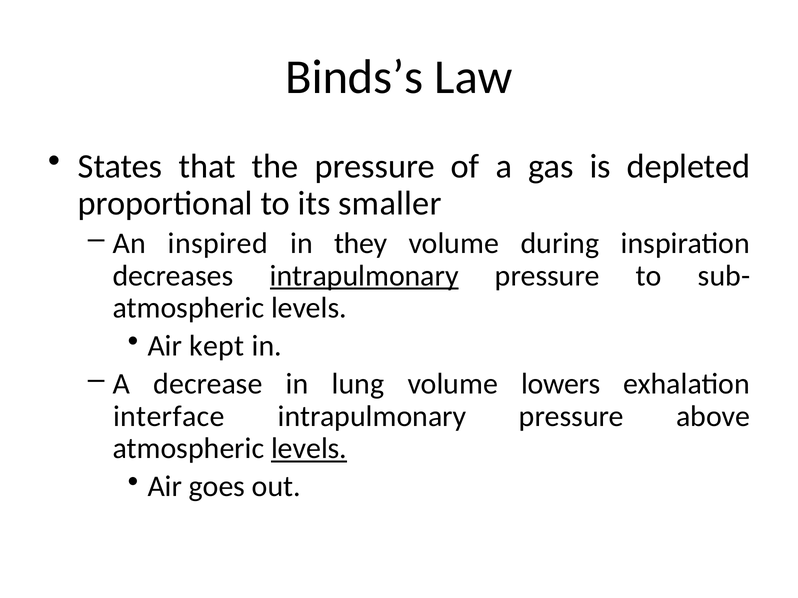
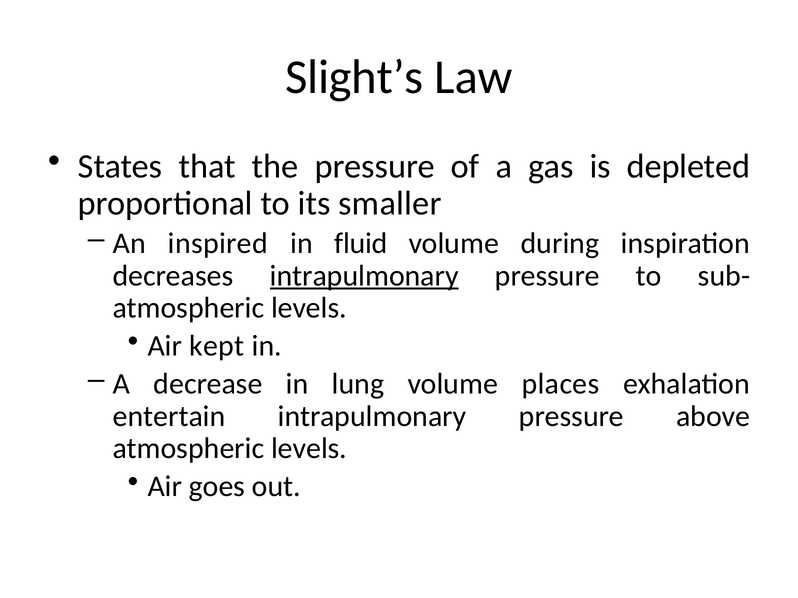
Binds’s: Binds’s -> Slight’s (354, 77)
they: they -> fluid (361, 244)
lowers: lowers -> places (561, 384)
interface: interface -> entertain (169, 417)
levels underline: present -> none (309, 449)
